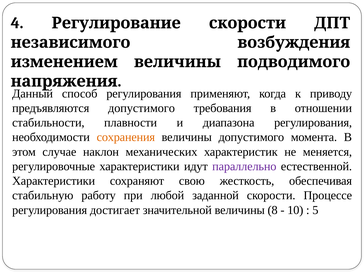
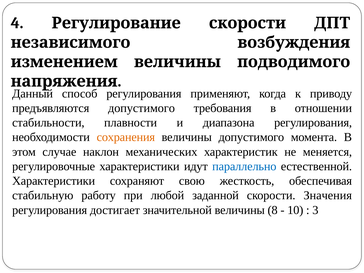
параллельно colour: purple -> blue (244, 166)
Процессе: Процессе -> Значения (328, 195)
5: 5 -> 3 (315, 210)
